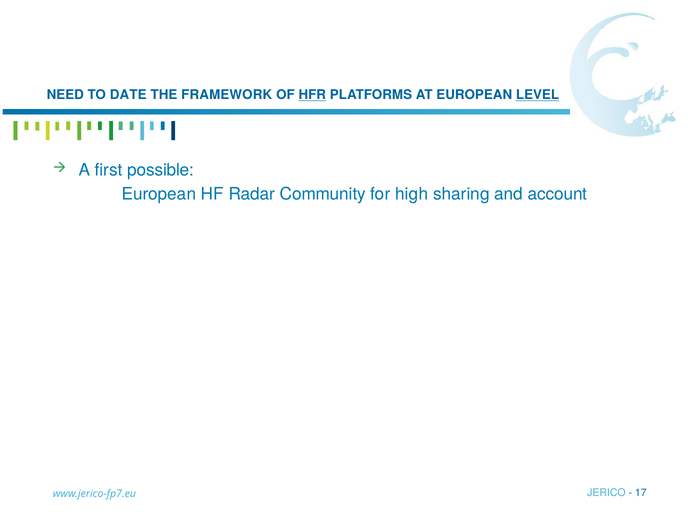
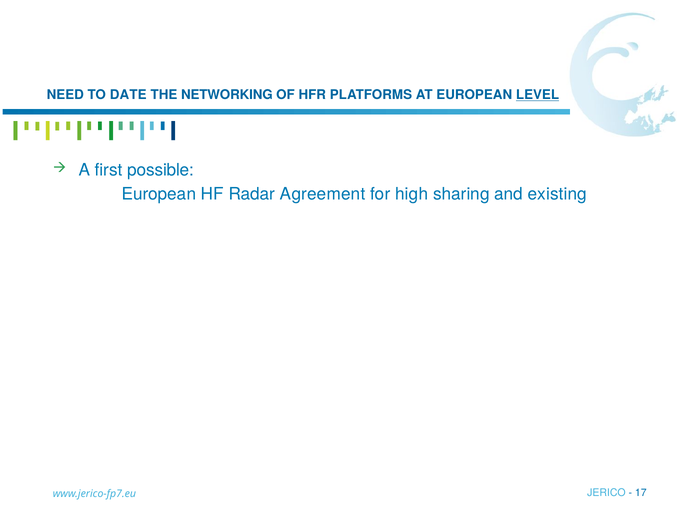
FRAMEWORK: FRAMEWORK -> NETWORKING (227, 95)
HFR underline: present -> none (312, 95)
Community: Community -> Agreement (323, 194)
account: account -> existing (557, 194)
